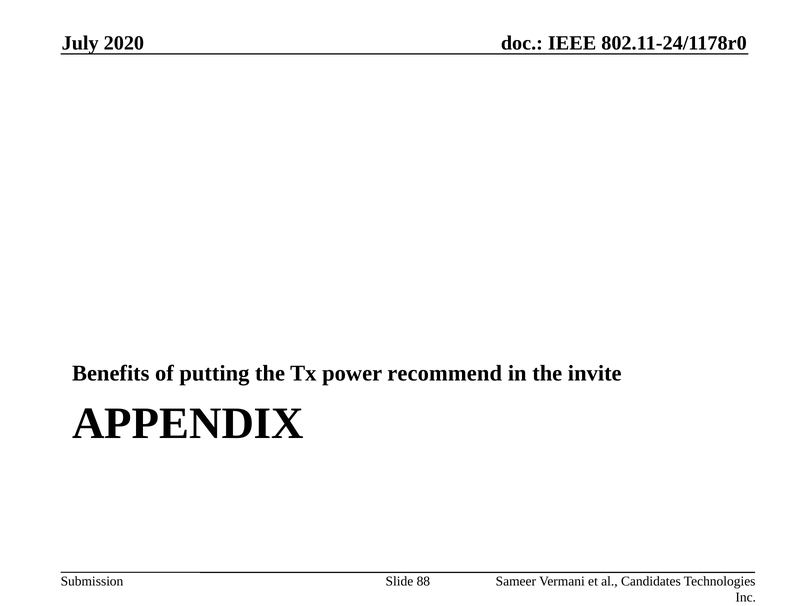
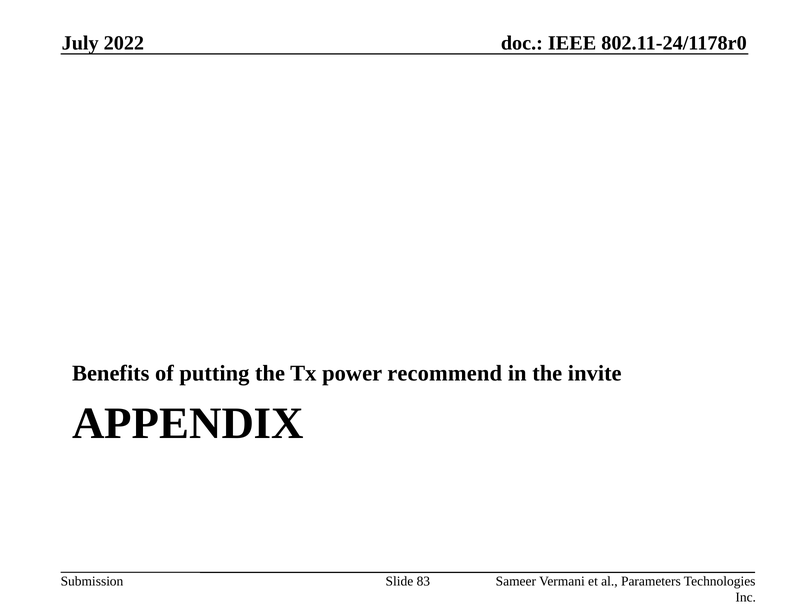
2020: 2020 -> 2022 (124, 43)
88: 88 -> 83 (423, 582)
Candidates: Candidates -> Parameters (651, 582)
